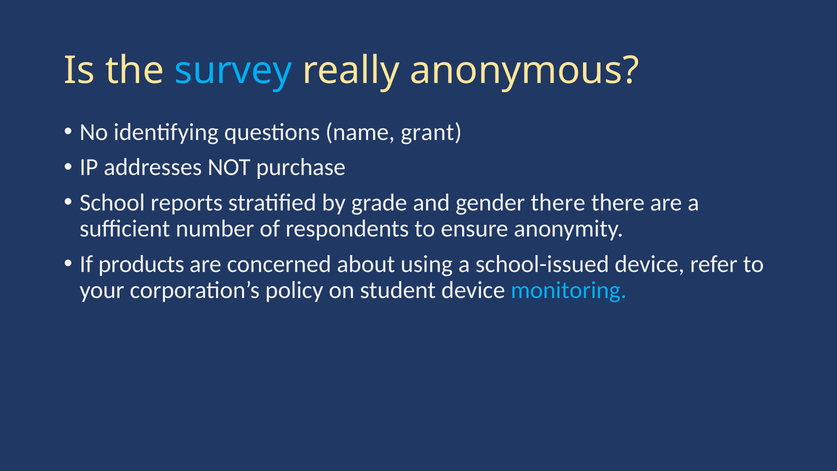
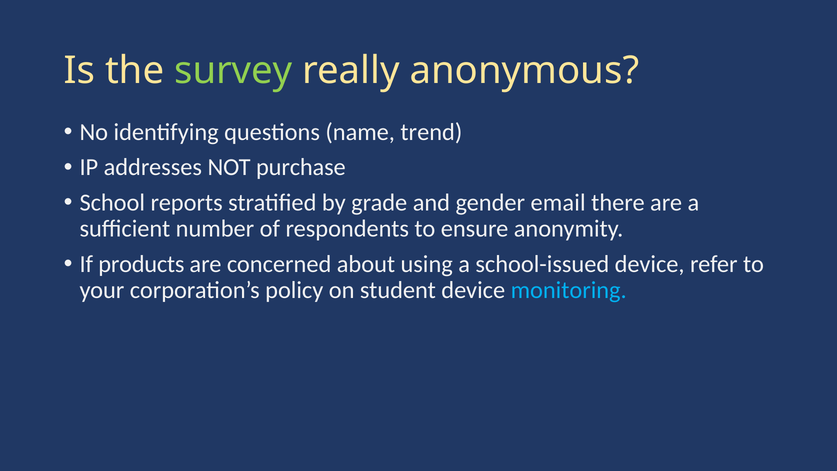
survey colour: light blue -> light green (233, 70)
grant: grant -> trend (431, 132)
gender there: there -> email (558, 202)
